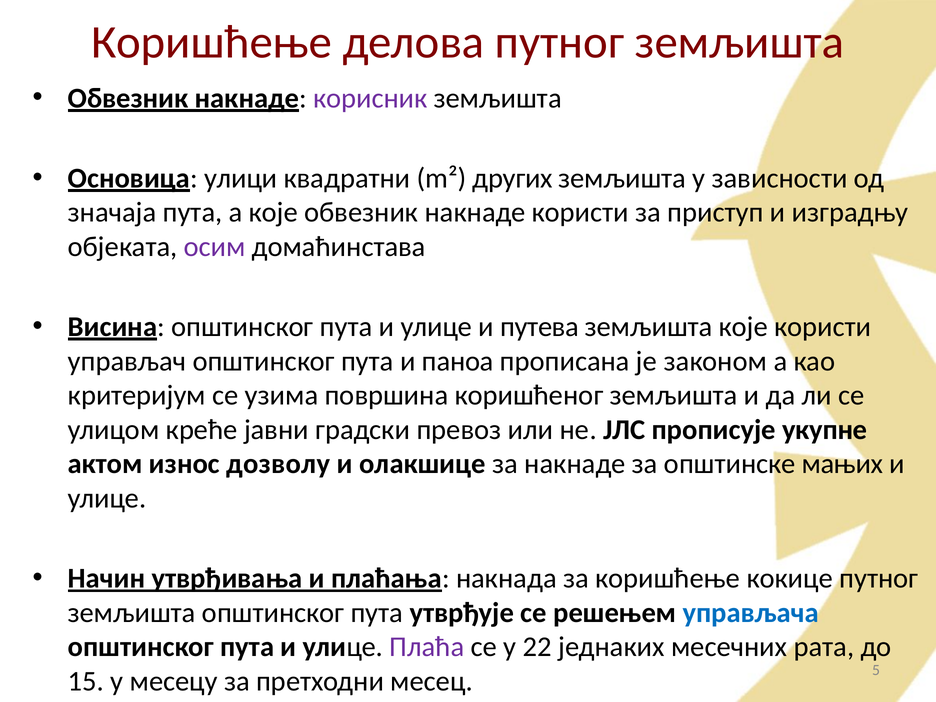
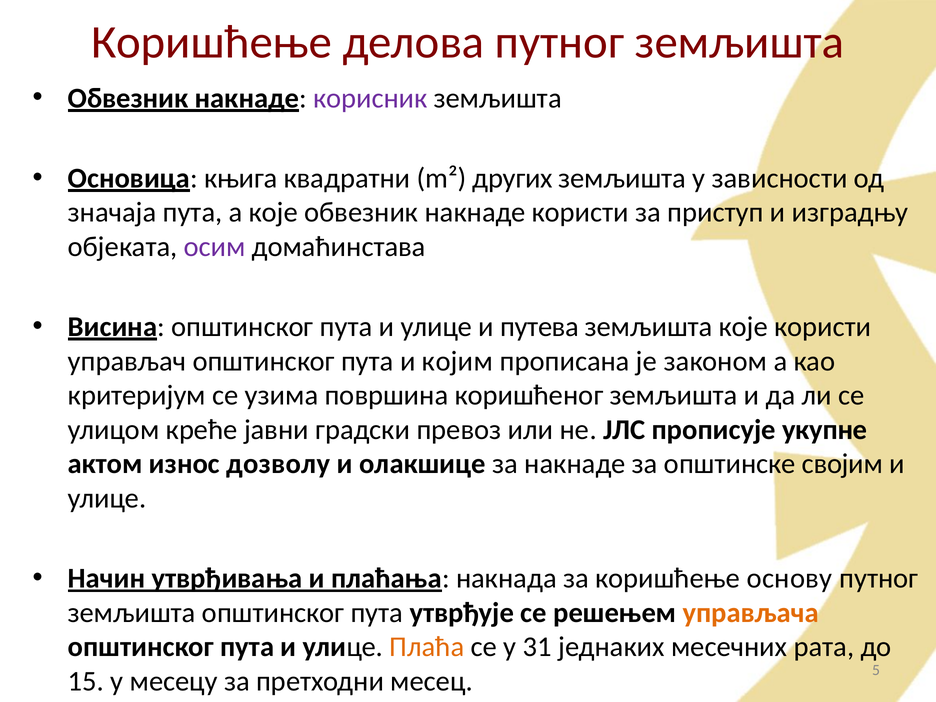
улици: улици -> књига (241, 178)
паноа: паноа -> којим (458, 361)
мањих: мањих -> својим (842, 464)
кокице: кокице -> основу (790, 578)
управљача colour: blue -> orange (751, 613)
Плаћа colour: purple -> orange (427, 647)
22: 22 -> 31 (537, 647)
